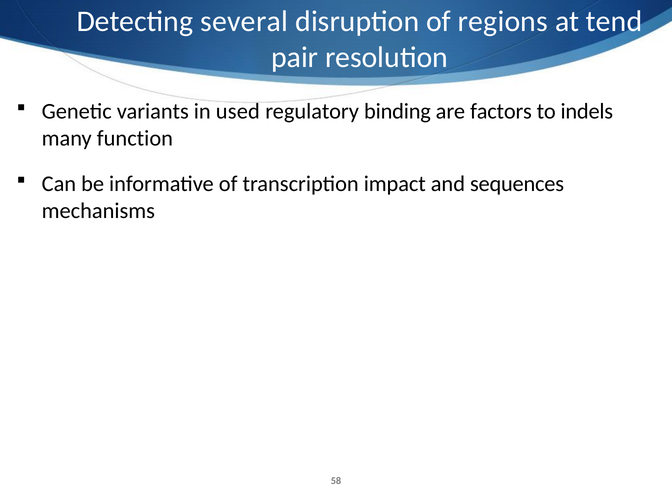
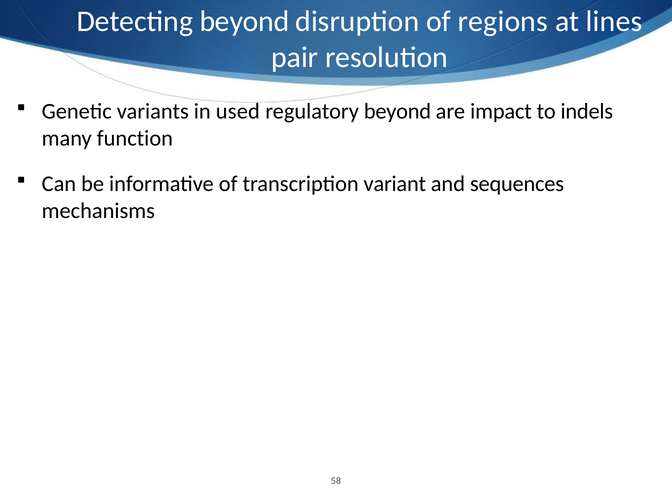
Detecting several: several -> beyond (244, 22)
tend: tend -> lines (614, 22)
regulatory binding: binding -> beyond (398, 111)
factors: factors -> impact (501, 111)
impact: impact -> variant (395, 184)
